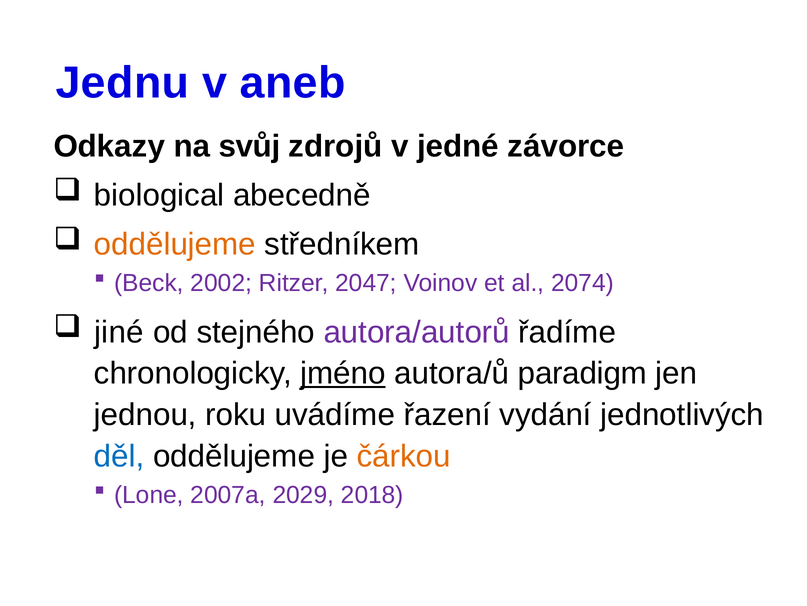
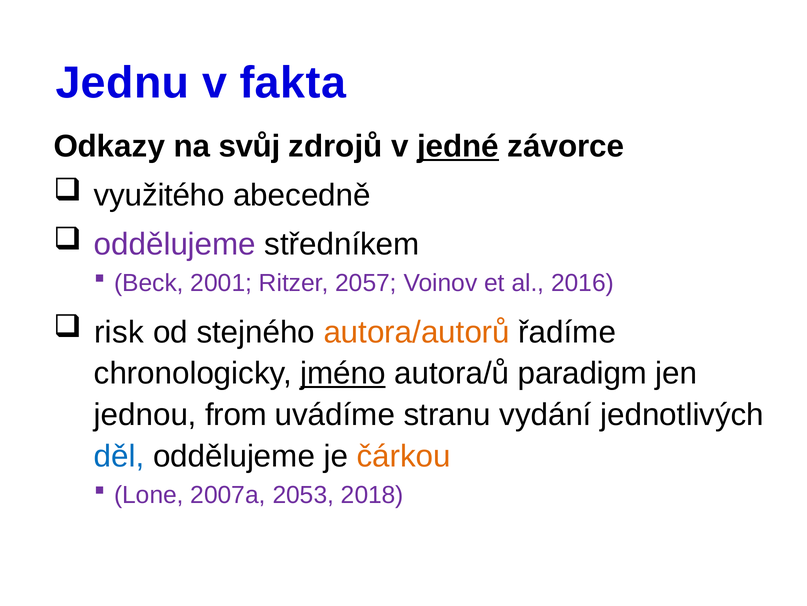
aneb: aneb -> fakta (293, 83)
jedné underline: none -> present (458, 146)
biological: biological -> využitého (159, 195)
oddělujeme colour: orange -> purple (175, 244)
2002: 2002 -> 2001 (221, 283)
2047: 2047 -> 2057 (366, 283)
2074: 2074 -> 2016 (583, 283)
jiné: jiné -> risk (119, 332)
autora/autorů colour: purple -> orange (417, 332)
roku: roku -> from (236, 414)
řazení: řazení -> stranu (447, 414)
2029: 2029 -> 2053 (303, 494)
